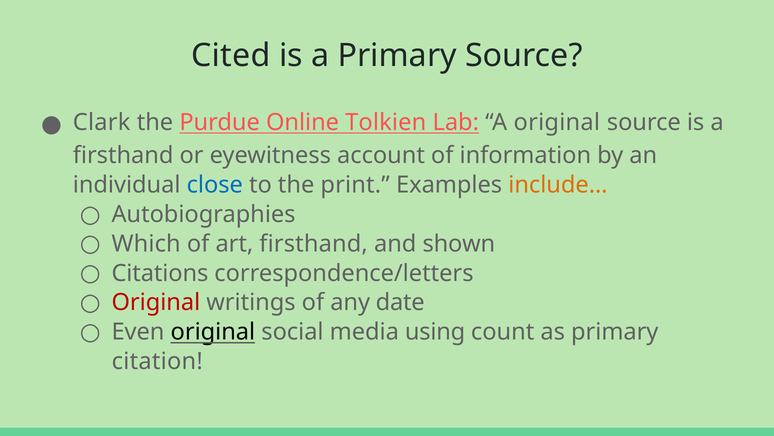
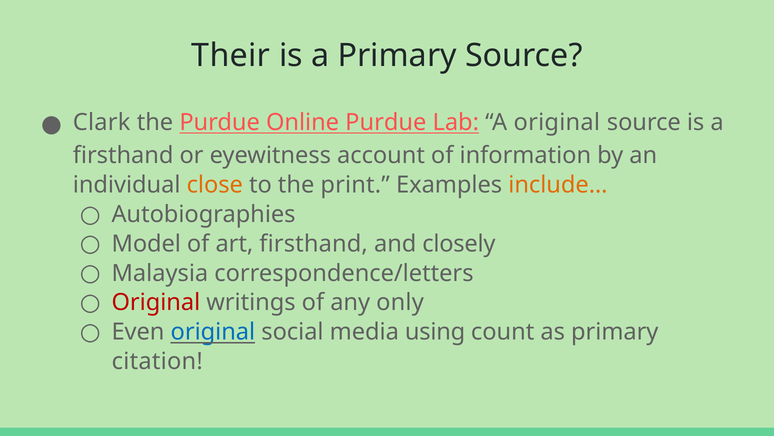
Cited: Cited -> Their (231, 55)
Online Tolkien: Tolkien -> Purdue (386, 122)
close colour: blue -> orange (215, 185)
Which: Which -> Model (146, 244)
shown: shown -> closely (459, 244)
Citations: Citations -> Malaysia (160, 273)
date: date -> only (400, 302)
original colour: black -> blue (213, 332)
